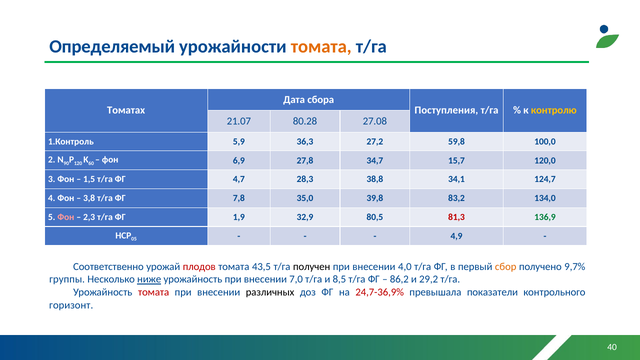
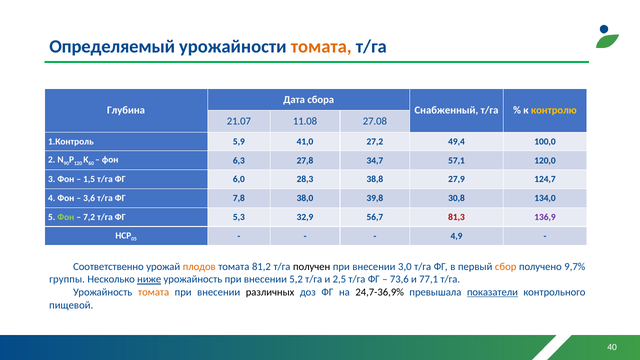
Томатах: Томатах -> Глубина (126, 110)
Поступления: Поступления -> Снабженный (446, 110)
80.28: 80.28 -> 11.08 (305, 121)
36,3: 36,3 -> 41,0 (305, 142)
59,8: 59,8 -> 49,4 (456, 142)
6,9: 6,9 -> 6,3 (239, 160)
15,7: 15,7 -> 57,1 (456, 160)
4,7: 4,7 -> 6,0 (239, 179)
34,1: 34,1 -> 27,9 (456, 179)
3,8: 3,8 -> 3,6 (89, 198)
35,0: 35,0 -> 38,0 (305, 198)
83,2: 83,2 -> 30,8 (456, 198)
Фон colour: pink -> light green (66, 217)
2,3: 2,3 -> 7,2 (89, 217)
1,9: 1,9 -> 5,3 (239, 217)
80,5: 80,5 -> 56,7 (375, 217)
136,9 colour: green -> purple (545, 217)
плодов colour: red -> orange (199, 267)
43,5: 43,5 -> 81,2 (261, 267)
4,0: 4,0 -> 3,0 (405, 267)
7,0: 7,0 -> 5,2 (296, 279)
8,5: 8,5 -> 2,5 (339, 279)
86,2: 86,2 -> 73,6 (399, 279)
29,2: 29,2 -> 77,1 (429, 279)
томата colour: red -> orange (154, 292)
24,7-36,9% colour: red -> black (380, 292)
показатели underline: none -> present (492, 292)
горизонт: горизонт -> пищевой (71, 305)
